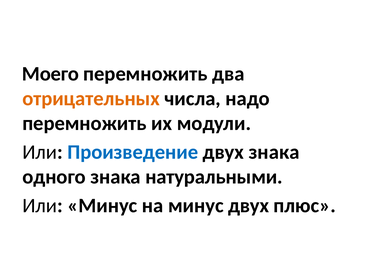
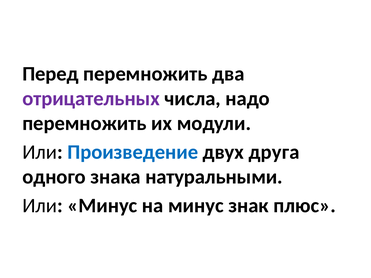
Моего: Моего -> Перед (50, 74)
отрицательных colour: orange -> purple (91, 99)
двух знака: знака -> друга (274, 152)
минус двух: двух -> знак (248, 206)
